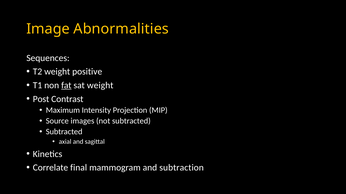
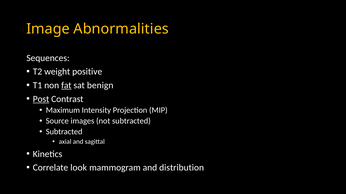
sat weight: weight -> benign (100, 86)
Post underline: none -> present (41, 99)
final: final -> look (79, 168)
subtraction: subtraction -> distribution (182, 168)
